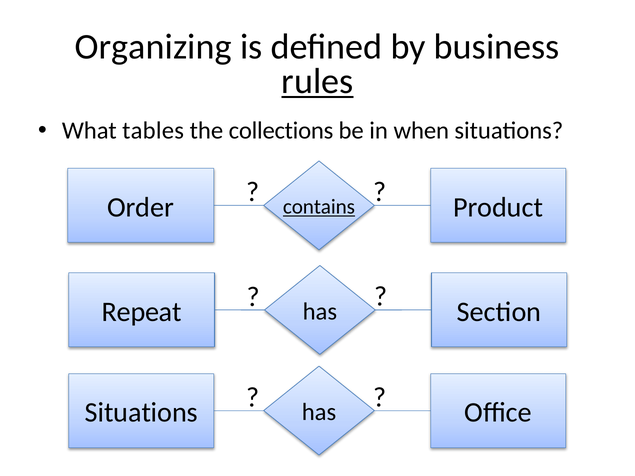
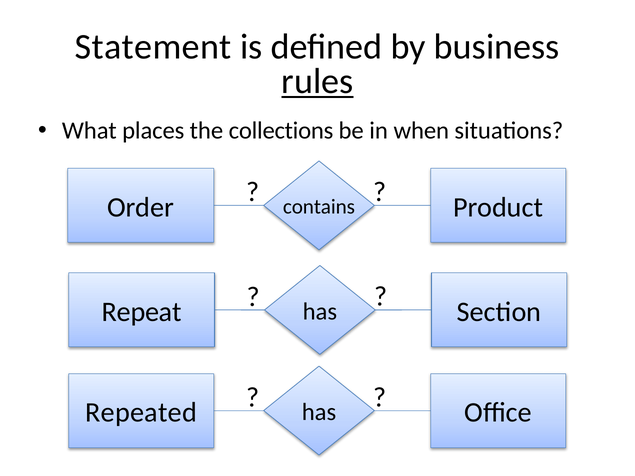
Organizing: Organizing -> Statement (153, 47)
tables: tables -> places (153, 131)
contains underline: present -> none (319, 207)
Situations: Situations -> Repeated (141, 413)
